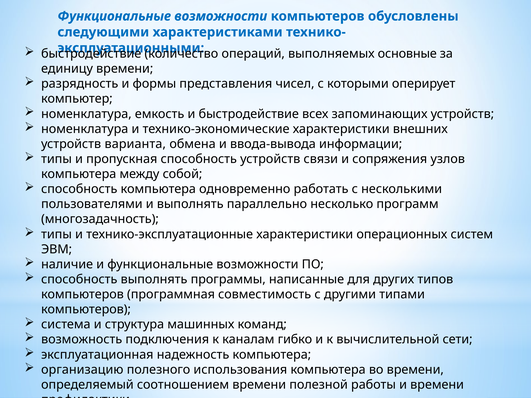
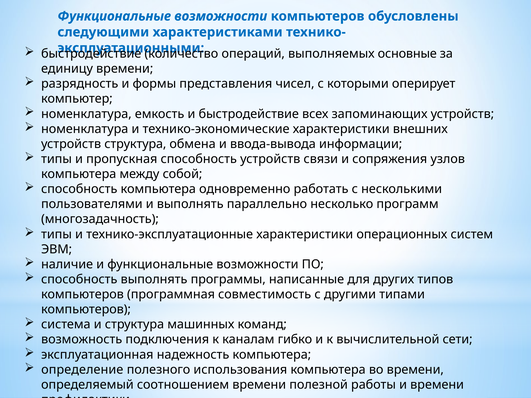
устройств варианта: варианта -> структура (135, 144)
организацию: организацию -> определение (82, 370)
